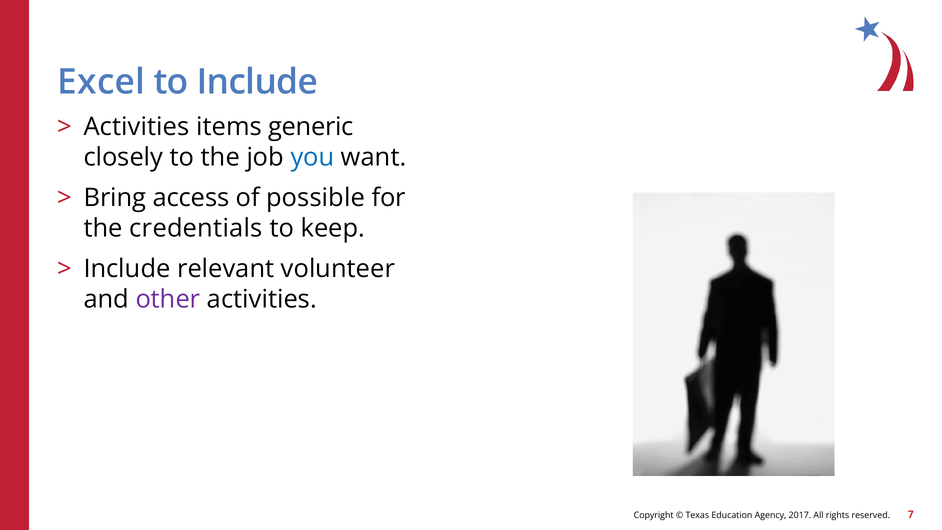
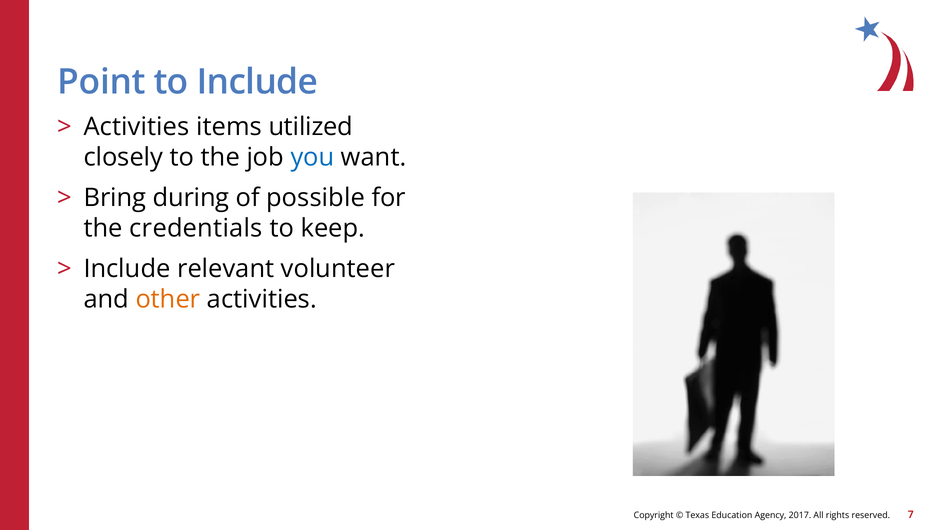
Excel: Excel -> Point (102, 82)
generic: generic -> utilized (311, 127)
access: access -> during (191, 198)
other colour: purple -> orange (168, 299)
